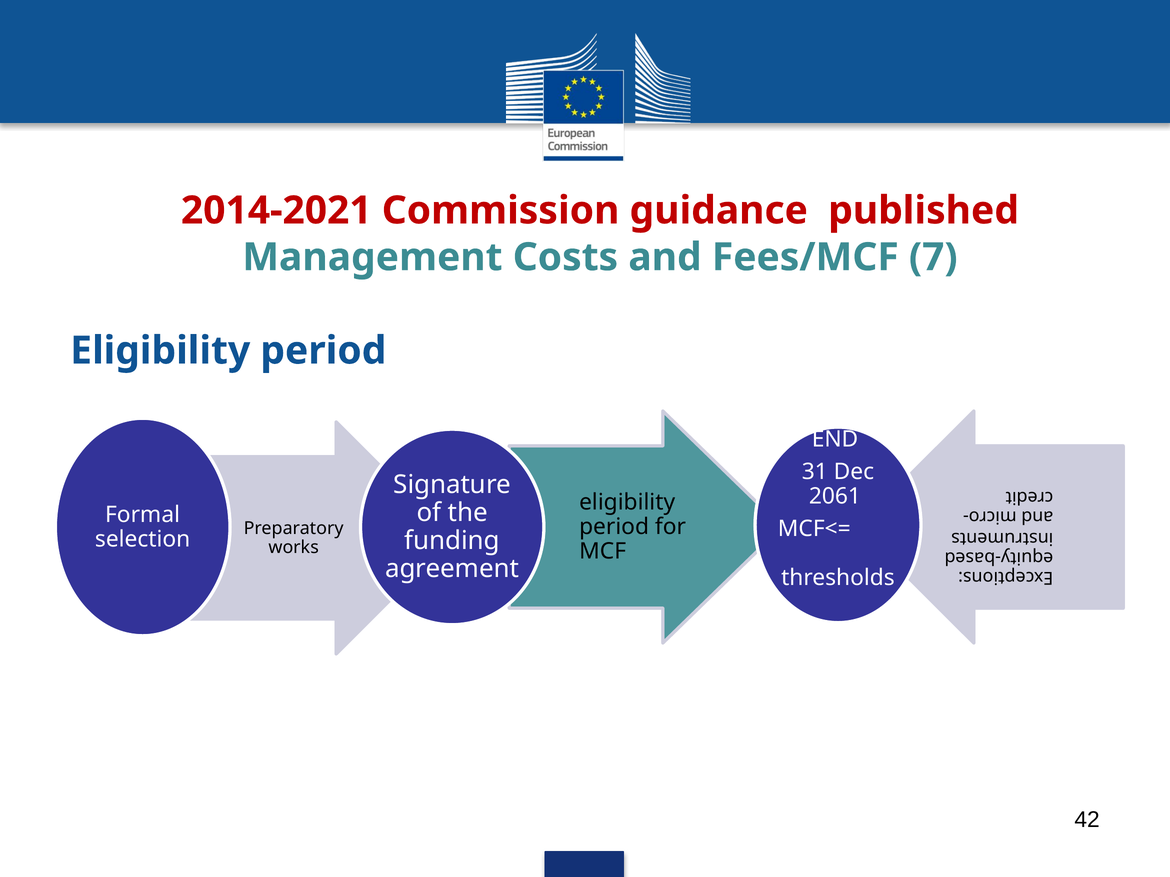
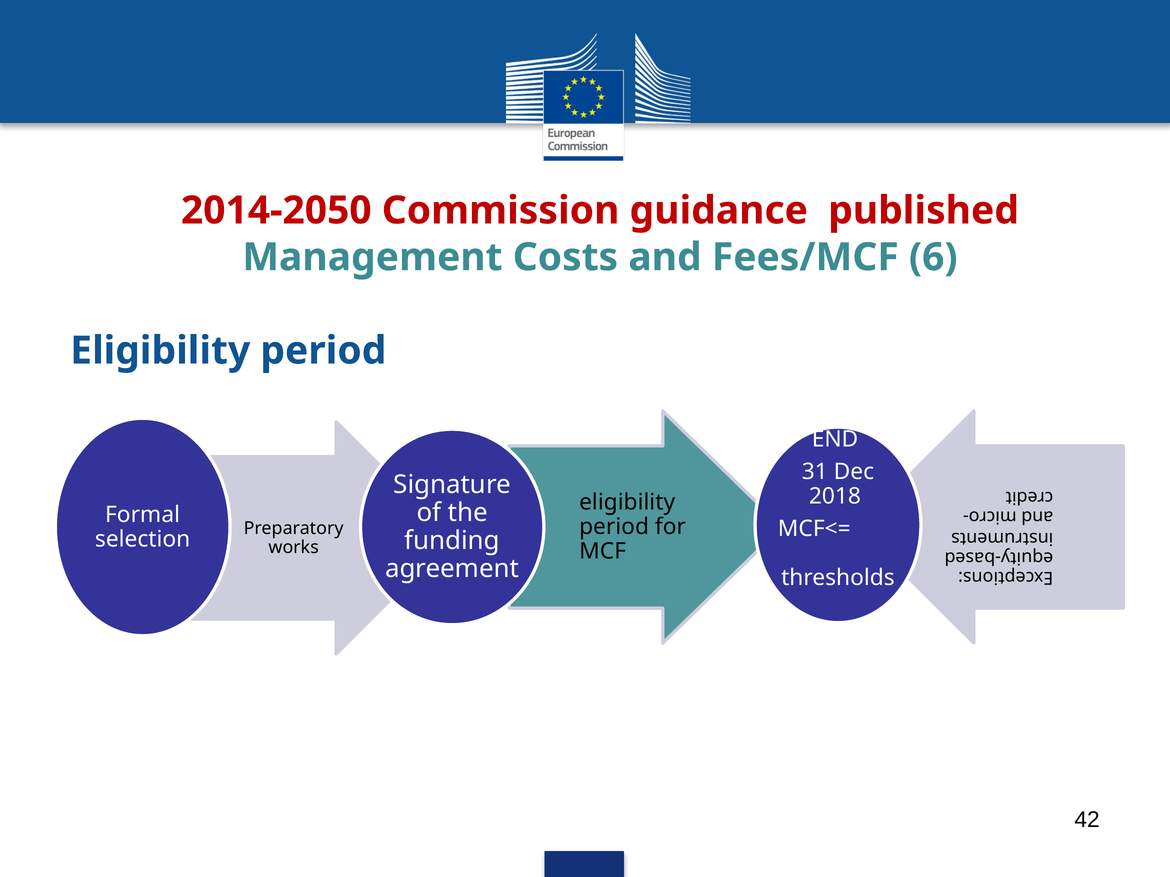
2014-2021: 2014-2021 -> 2014-2050 (276, 211)
7: 7 -> 6 (933, 257)
2061: 2061 -> 2018 (835, 496)
